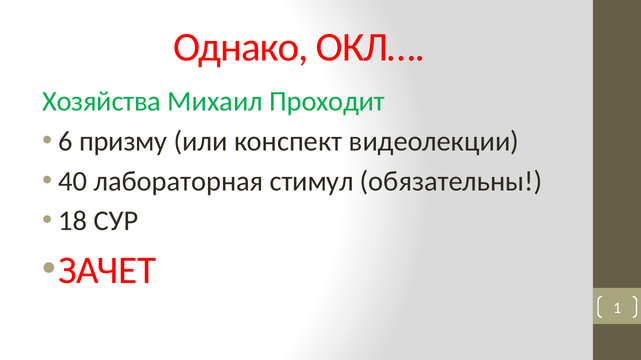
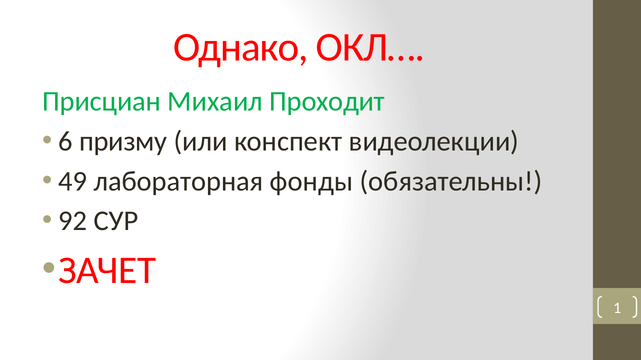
Хозяйства: Хозяйства -> Присциан (102, 102)
40: 40 -> 49 (73, 181)
стимул: стимул -> фонды (312, 181)
18: 18 -> 92 (73, 221)
